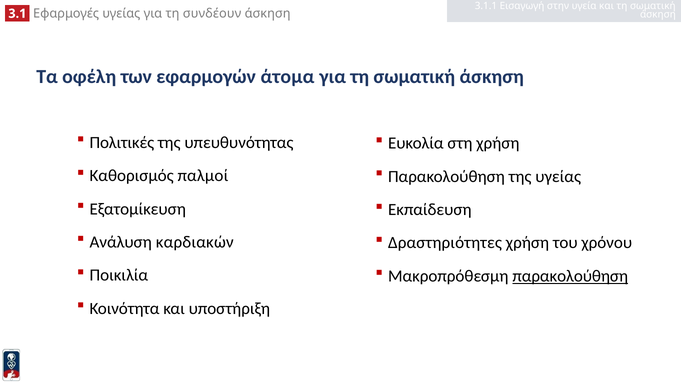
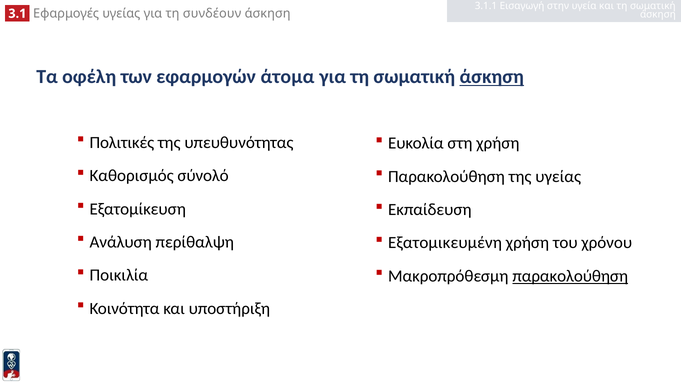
άσκηση underline: none -> present (492, 77)
παλμοί: παλμοί -> σύνολό (203, 176)
καρδιακών: καρδιακών -> περίθαλψη (195, 242)
Δραστηριότητες: Δραστηριότητες -> Εξατομικευμένη (445, 243)
